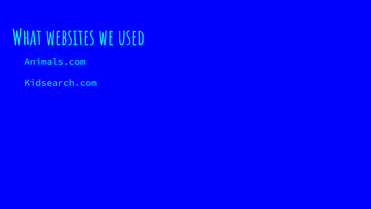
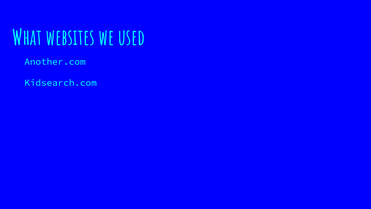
Animals.com: Animals.com -> Another.com (55, 62)
